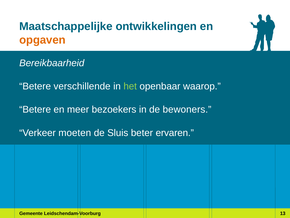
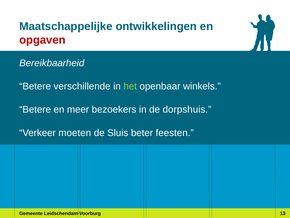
opgaven colour: orange -> red (42, 40)
waarop: waarop -> winkels (202, 86)
bewoners: bewoners -> dorpshuis (187, 109)
ervaren: ervaren -> feesten (175, 133)
